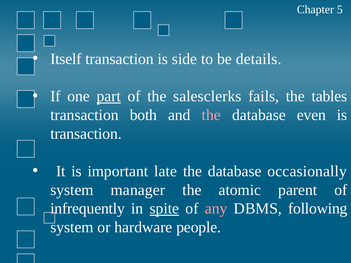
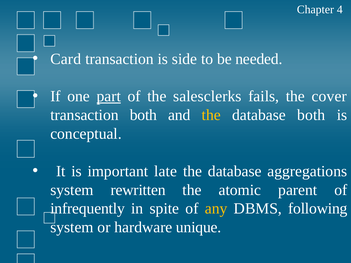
5: 5 -> 4 (340, 10)
Itself: Itself -> Card (66, 59)
details: details -> needed (259, 59)
tables: tables -> cover (329, 96)
the colour: pink -> yellow (211, 115)
database even: even -> both (311, 115)
transaction: transaction -> conceptual (86, 134)
occasionally: occasionally -> aggregations (307, 171)
manager: manager -> rewritten (138, 190)
spite underline: present -> none (164, 209)
any colour: pink -> yellow (216, 209)
people: people -> unique (199, 227)
